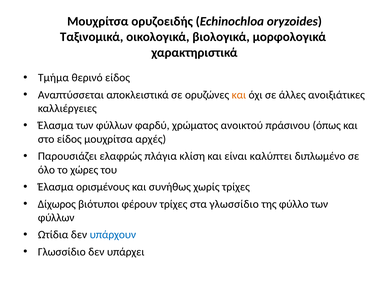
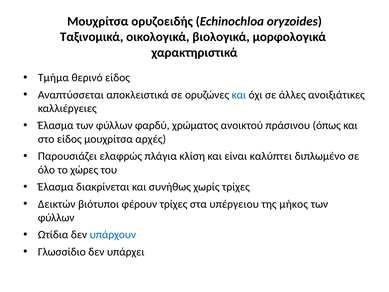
και colour: orange -> blue (239, 95)
ορισμένους: ορισμένους -> διακρίνεται (103, 187)
Δίχωρος: Δίχωρος -> Δεικτών (57, 204)
στα γλωσσίδιο: γλωσσίδιο -> υπέργειου (234, 204)
φύλλο: φύλλο -> μήκος (294, 204)
